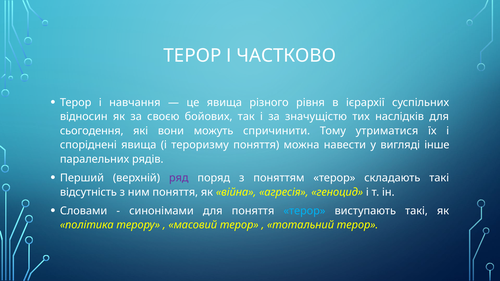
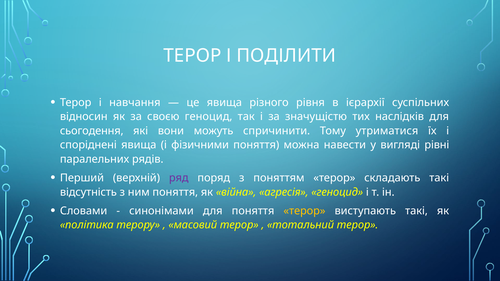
ЧАСТКОВО: ЧАСТКОВО -> ПОДІЛИТИ (286, 56)
своєю бойових: бойових -> геноцид (209, 117)
тероризму: тероризму -> фізичними (200, 145)
інше: інше -> рівні (437, 145)
терор colour: light blue -> yellow (304, 211)
